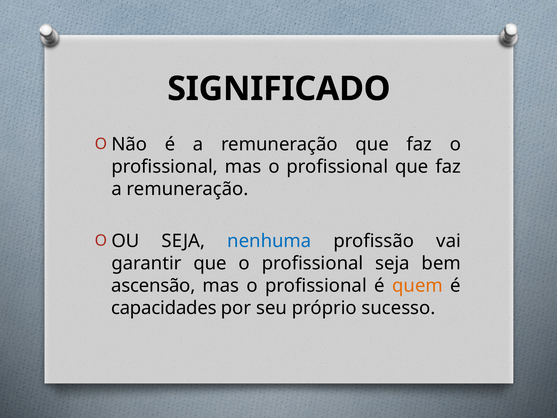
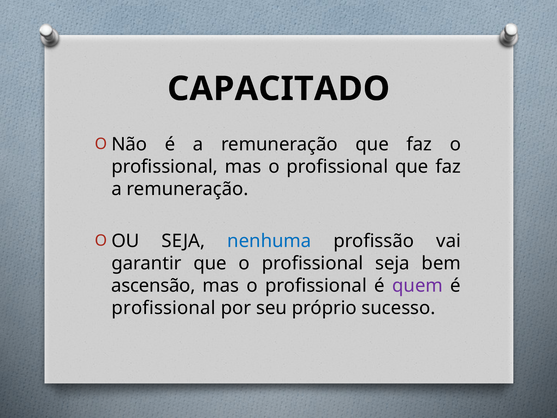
SIGNIFICADO: SIGNIFICADO -> CAPACITADO (279, 89)
quem colour: orange -> purple (418, 285)
capacidades: capacidades -> profissional (164, 308)
